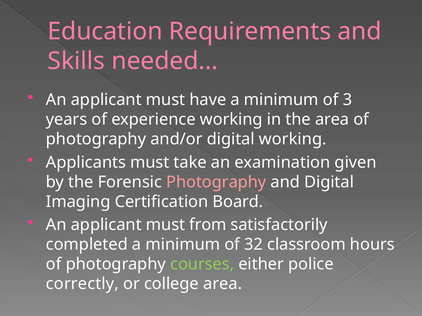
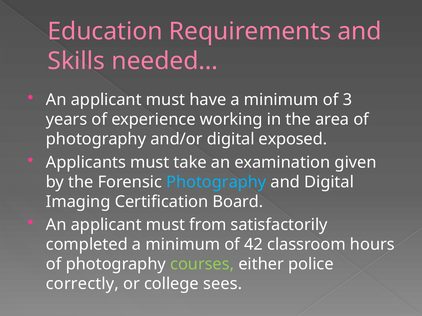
digital working: working -> exposed (293, 139)
Photography colour: pink -> light blue (216, 182)
32: 32 -> 42 (254, 245)
college area: area -> sees (223, 284)
